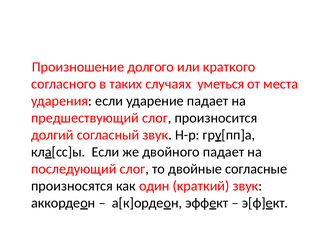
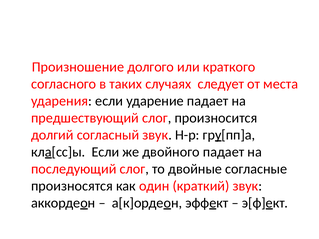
уметься: уметься -> следует (221, 84)
